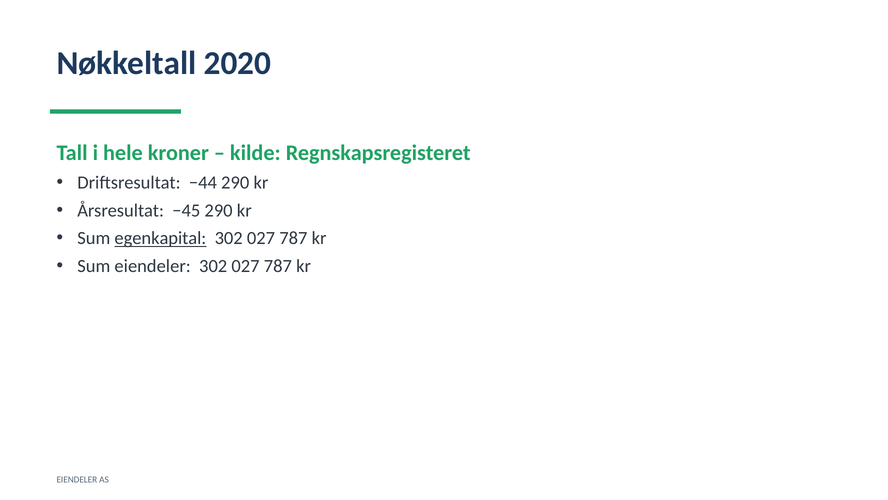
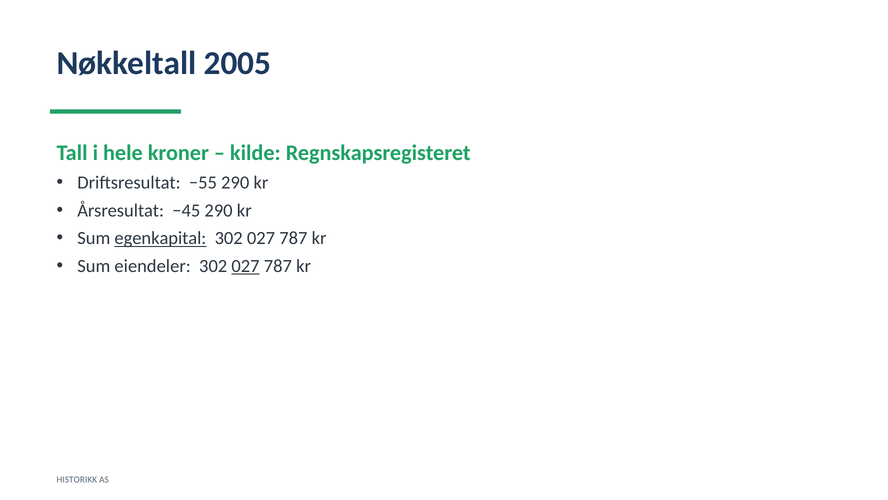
2020: 2020 -> 2005 (237, 63)
−44: −44 -> −55 (203, 183)
027 underline: none -> present (246, 266)
EIENDELER: EIENDELER -> HISTORIKK (77, 479)
